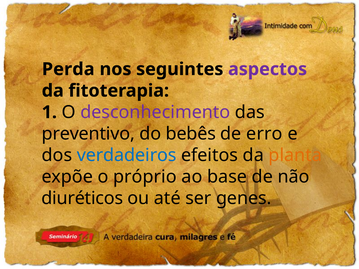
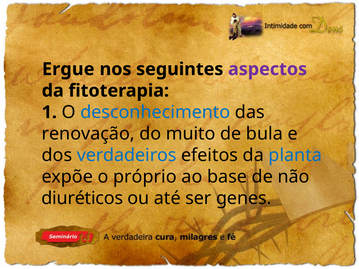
Perda: Perda -> Ergue (68, 69)
desconhecimento colour: purple -> blue (155, 112)
preventivo: preventivo -> renovação (88, 134)
bebês: bebês -> muito (191, 134)
erro: erro -> bula (264, 134)
planta colour: orange -> blue (295, 155)
